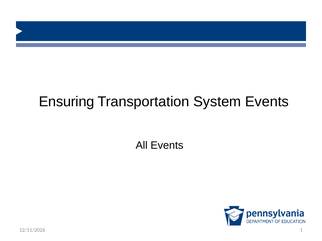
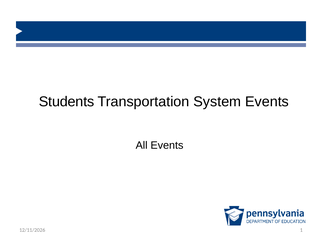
Ensuring: Ensuring -> Students (67, 102)
